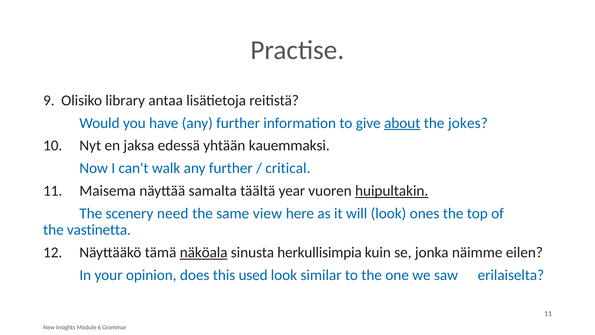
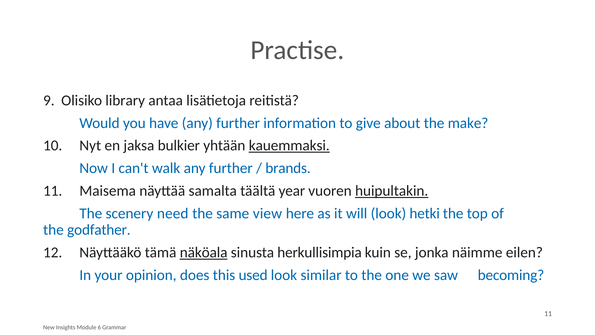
about underline: present -> none (402, 123)
jokes: jokes -> make (468, 123)
edessä: edessä -> bulkier (179, 145)
kauemmaksi underline: none -> present (289, 145)
critical: critical -> brands (288, 168)
ones: ones -> hetki (425, 213)
vastinetta: vastinetta -> godfather (99, 230)
erilaiselta: erilaiselta -> becoming (511, 275)
